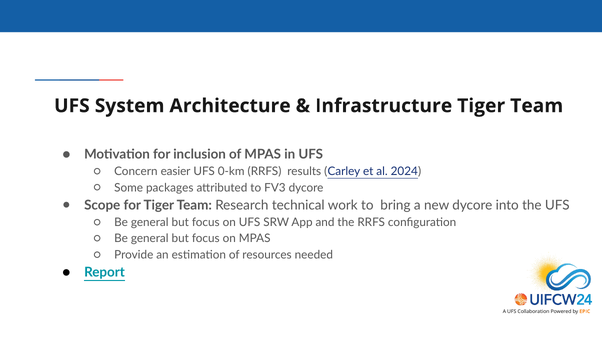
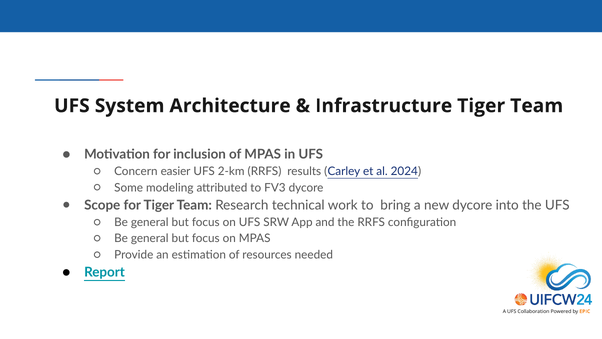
0-km: 0-km -> 2-km (231, 171)
packages: packages -> modeling (170, 187)
